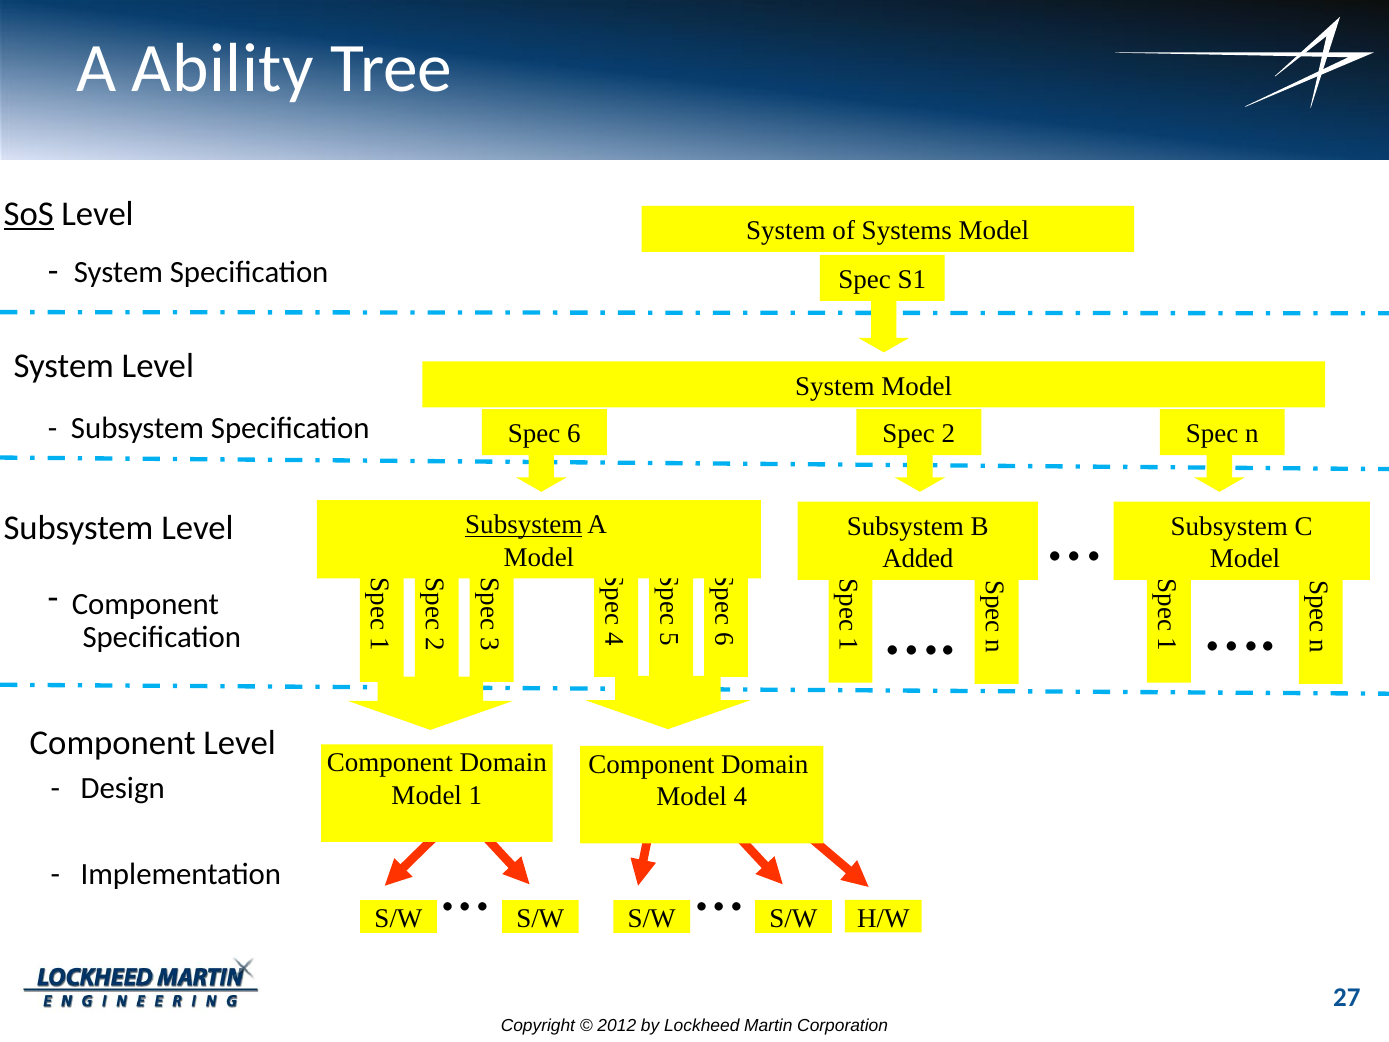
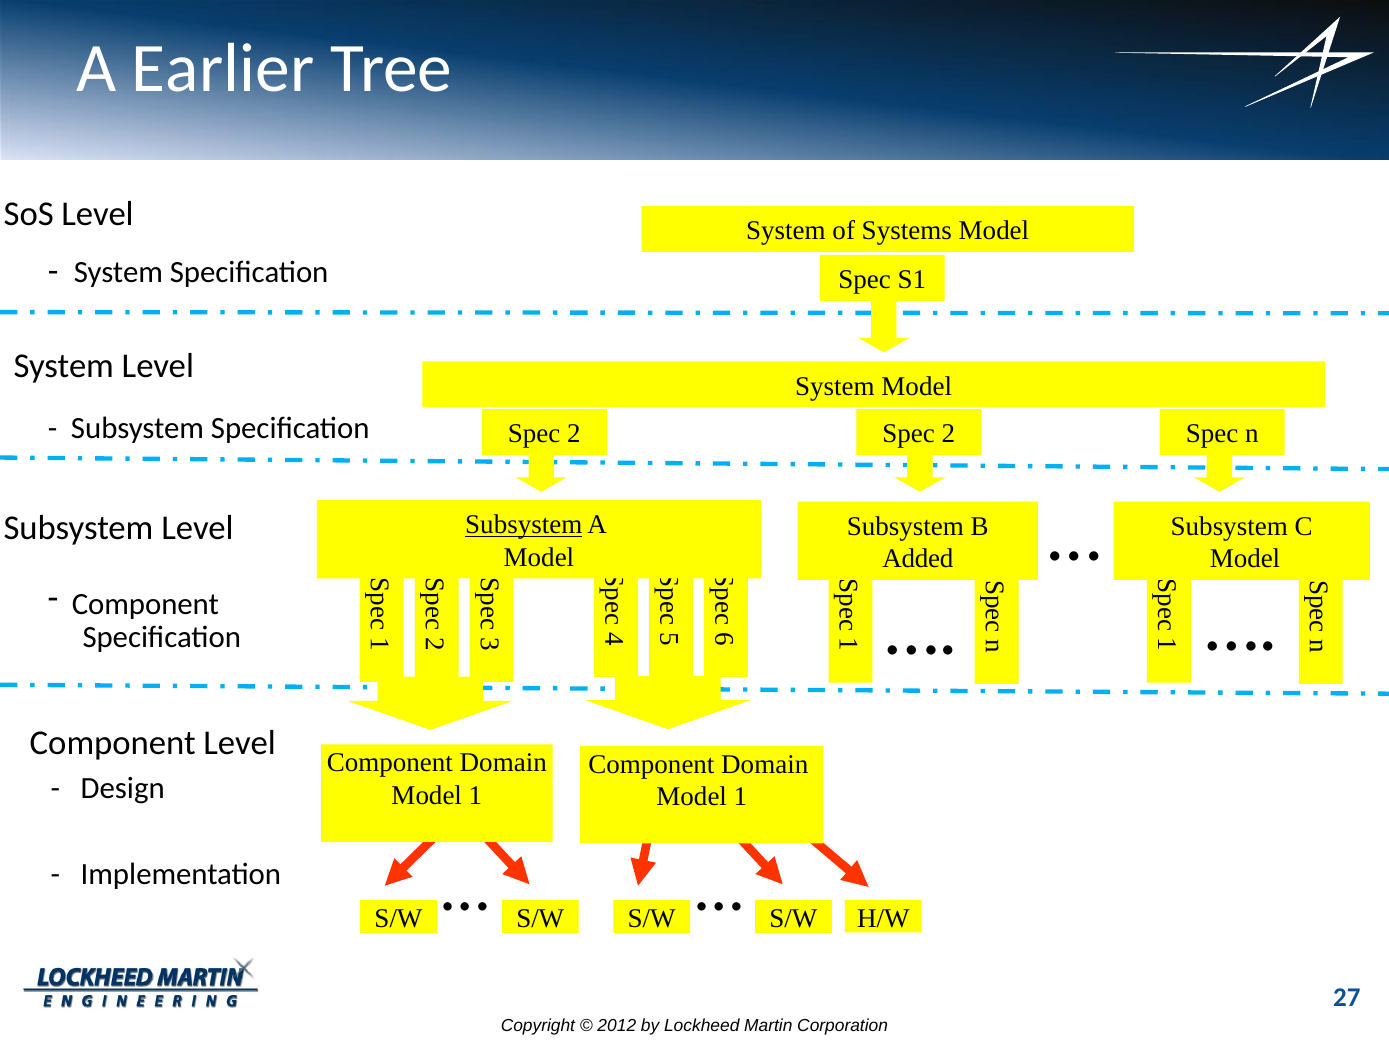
Ability: Ability -> Earlier (223, 68)
SoS underline: present -> none (29, 214)
6: 6 -> 2 (574, 434)
4: 4 -> 1 (740, 796)
